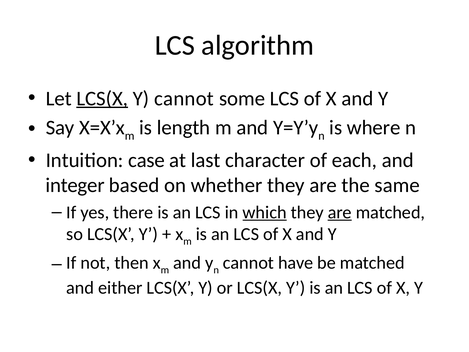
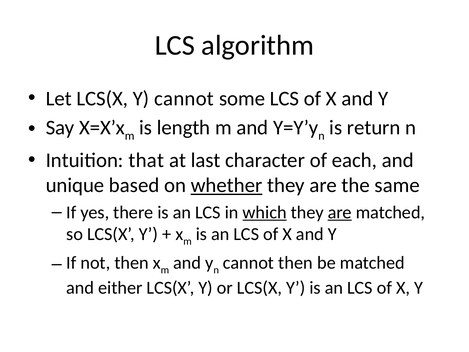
LCS(X underline: present -> none (102, 98)
where: where -> return (374, 128)
case: case -> that (146, 160)
integer: integer -> unique (75, 185)
whether underline: none -> present (227, 185)
cannot have: have -> then (296, 263)
